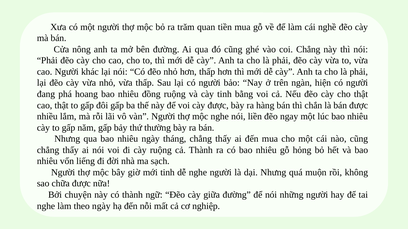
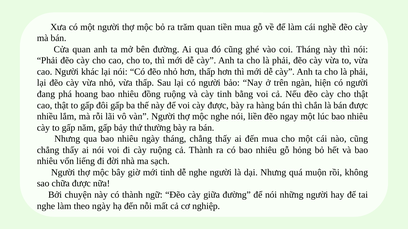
Cửa nông: nông -> quan (81, 49)
coi Chẳng: Chẳng -> Tháng (308, 49)
